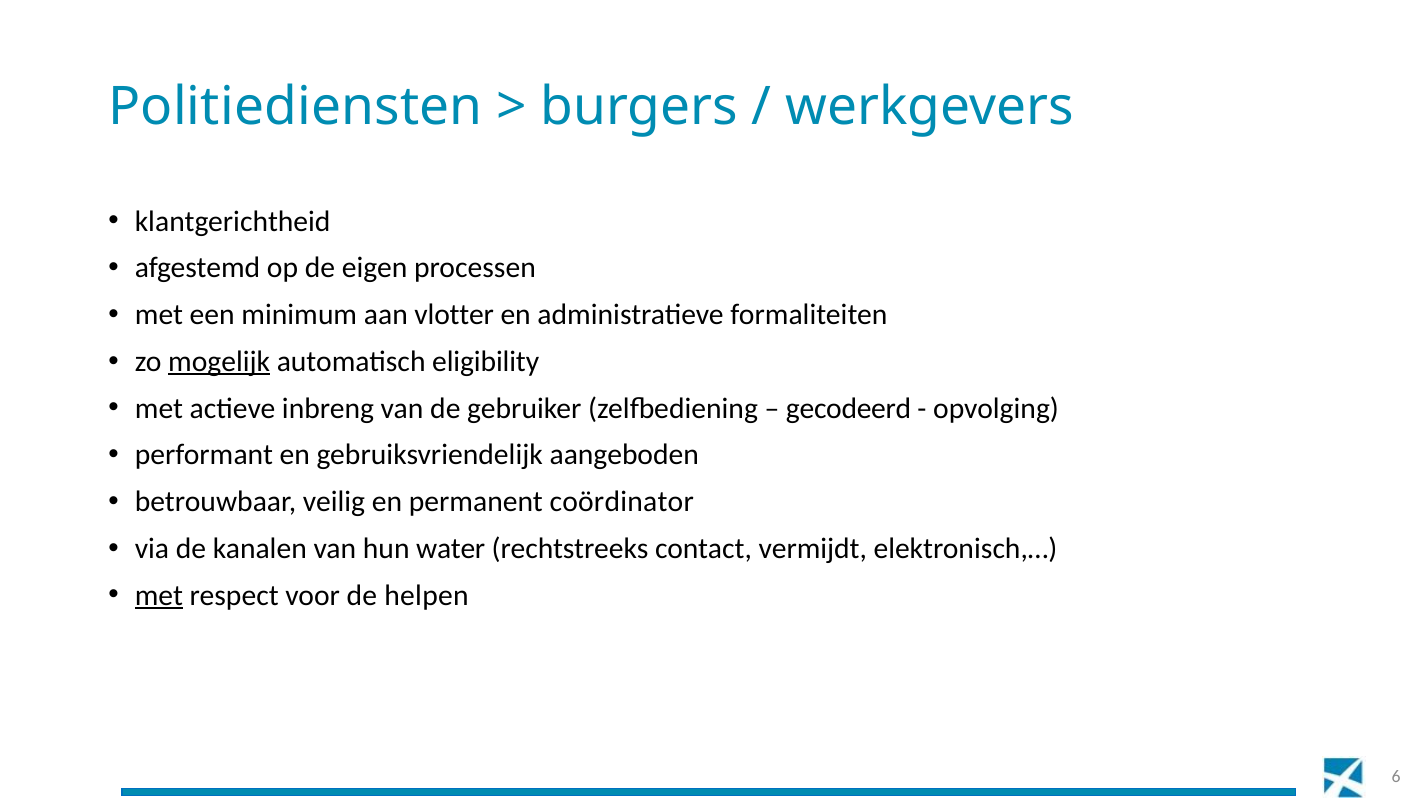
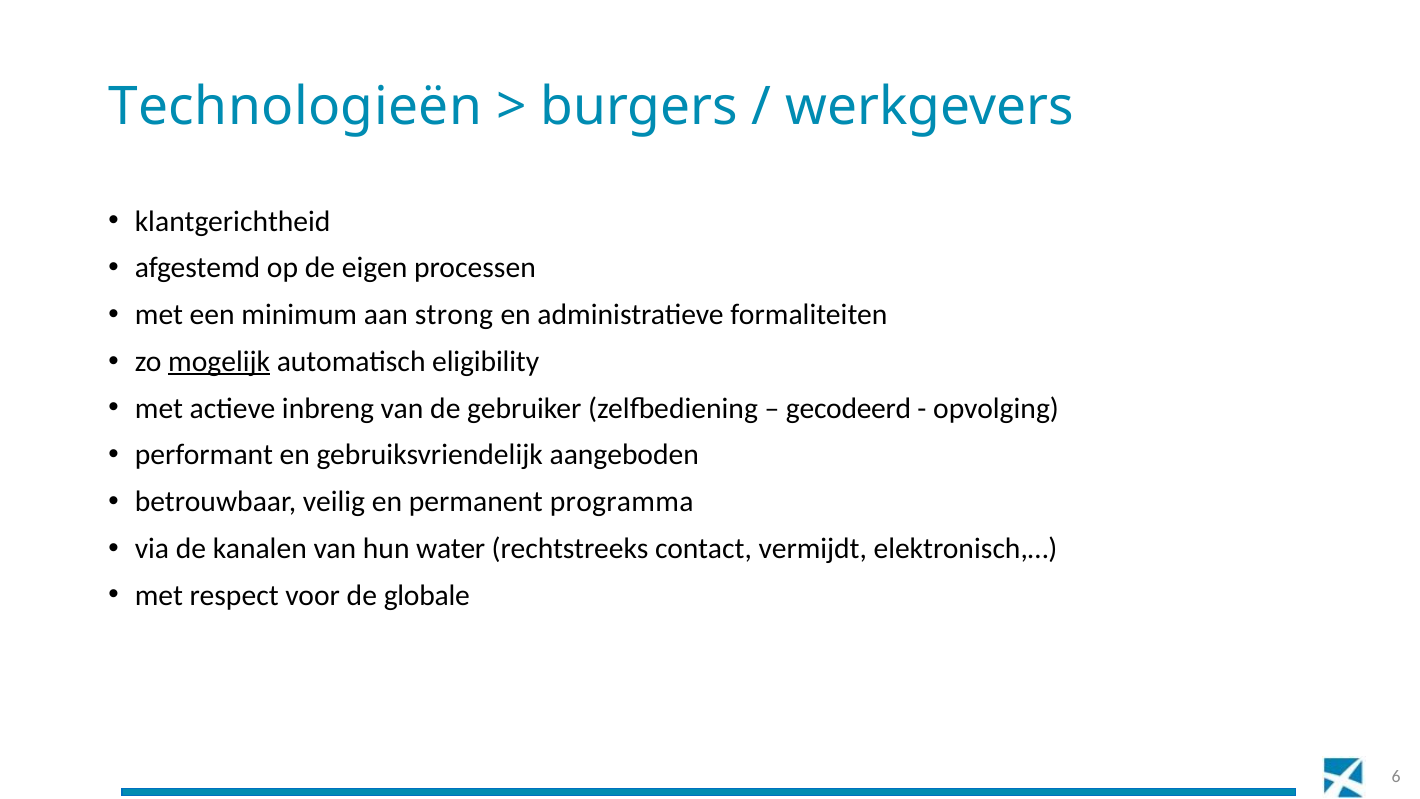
Politiediensten: Politiediensten -> Technologieën (295, 107)
vlotter: vlotter -> strong (454, 315)
coördinator: coördinator -> programma (622, 502)
met underline: present -> none (159, 595)
helpen: helpen -> globale (427, 595)
